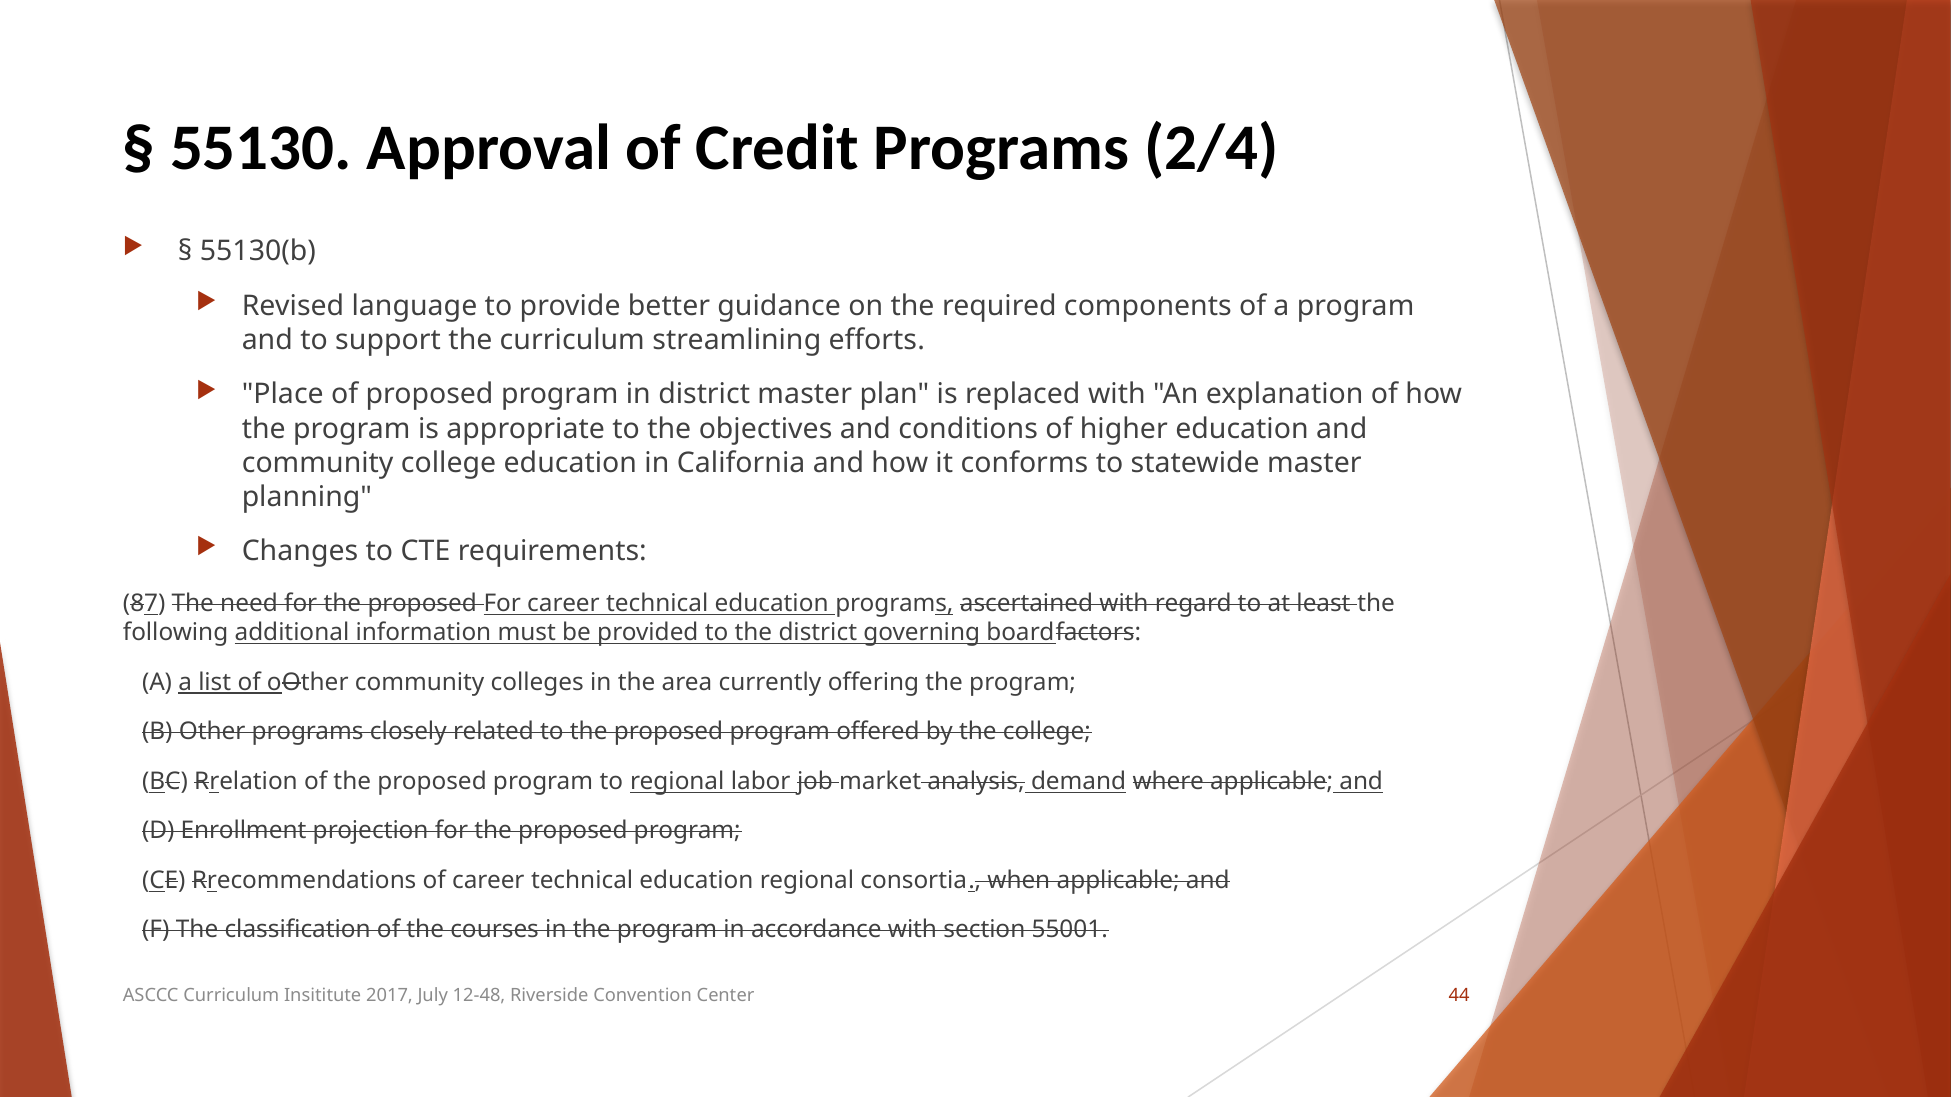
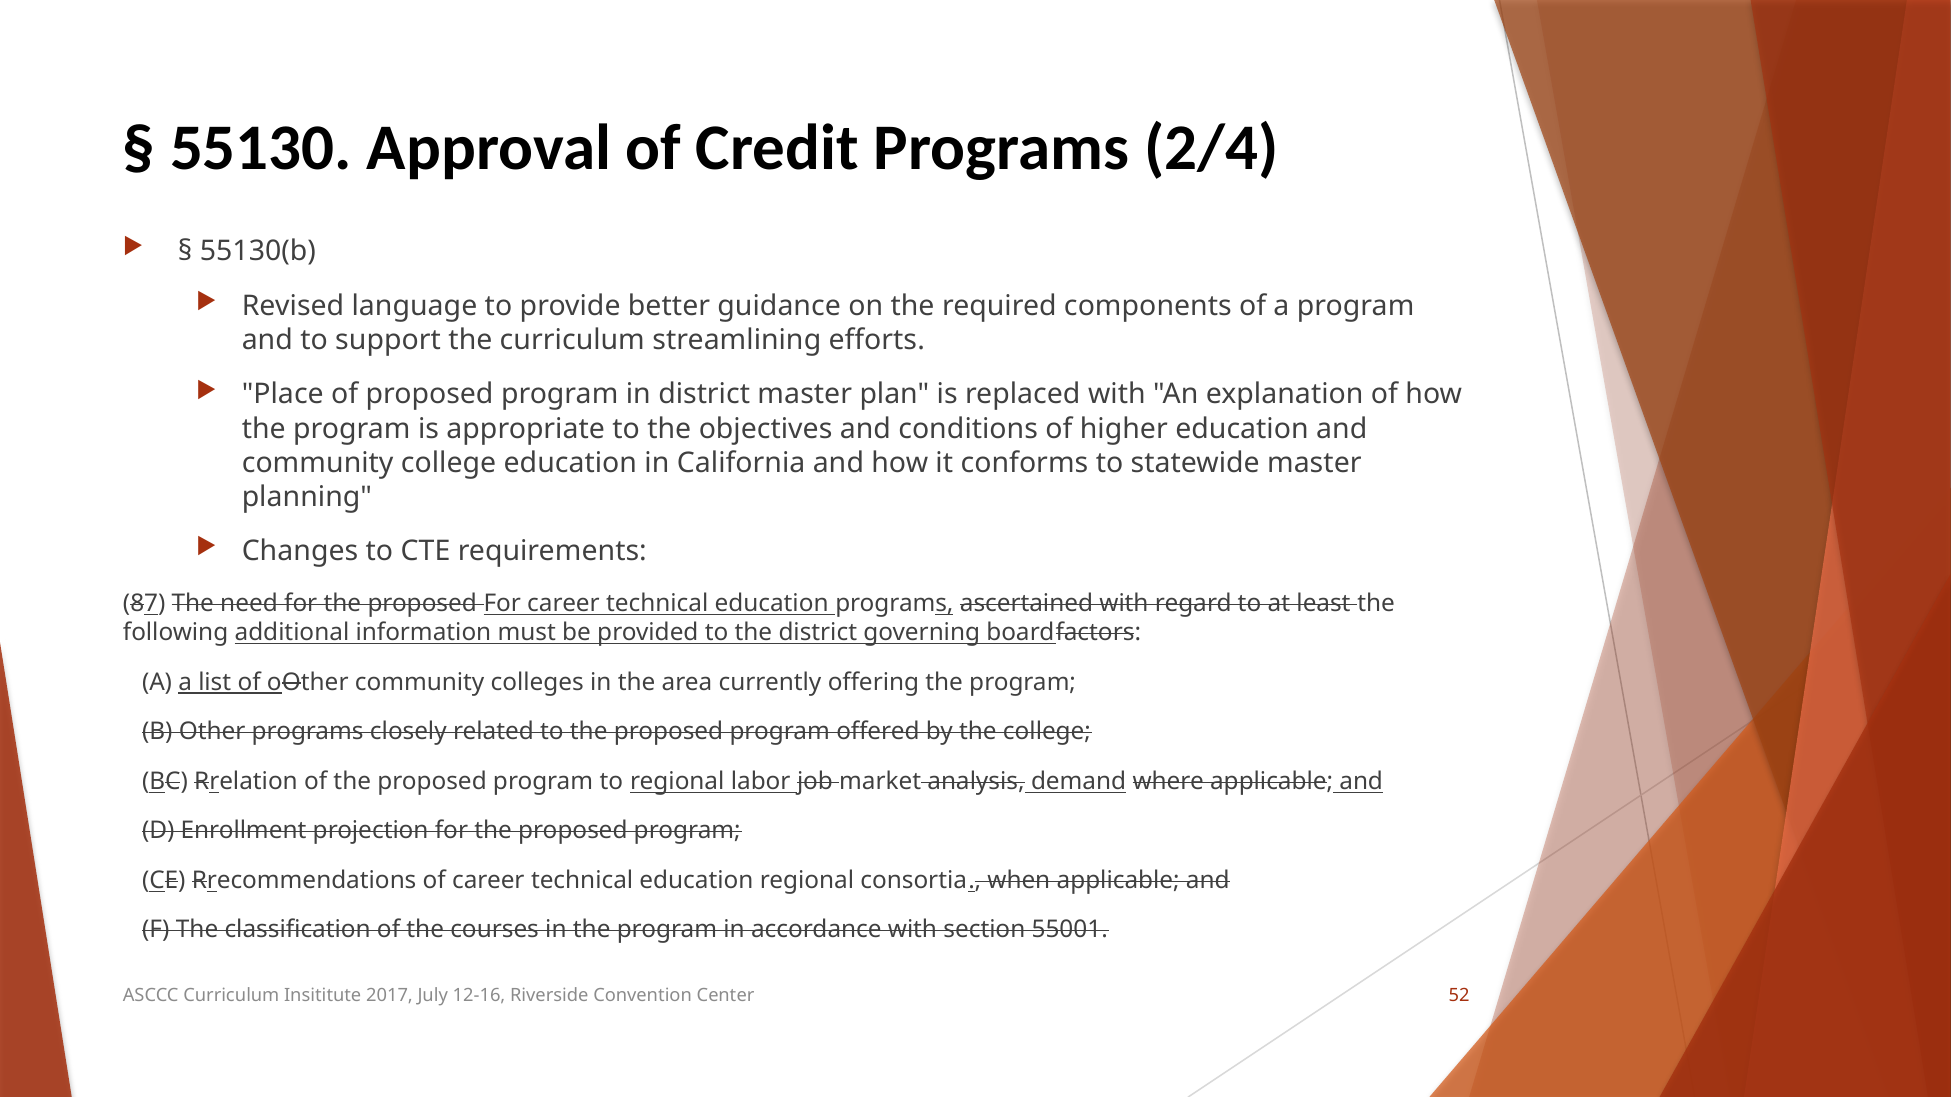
12-48: 12-48 -> 12-16 (479, 996)
44: 44 -> 52 (1459, 996)
